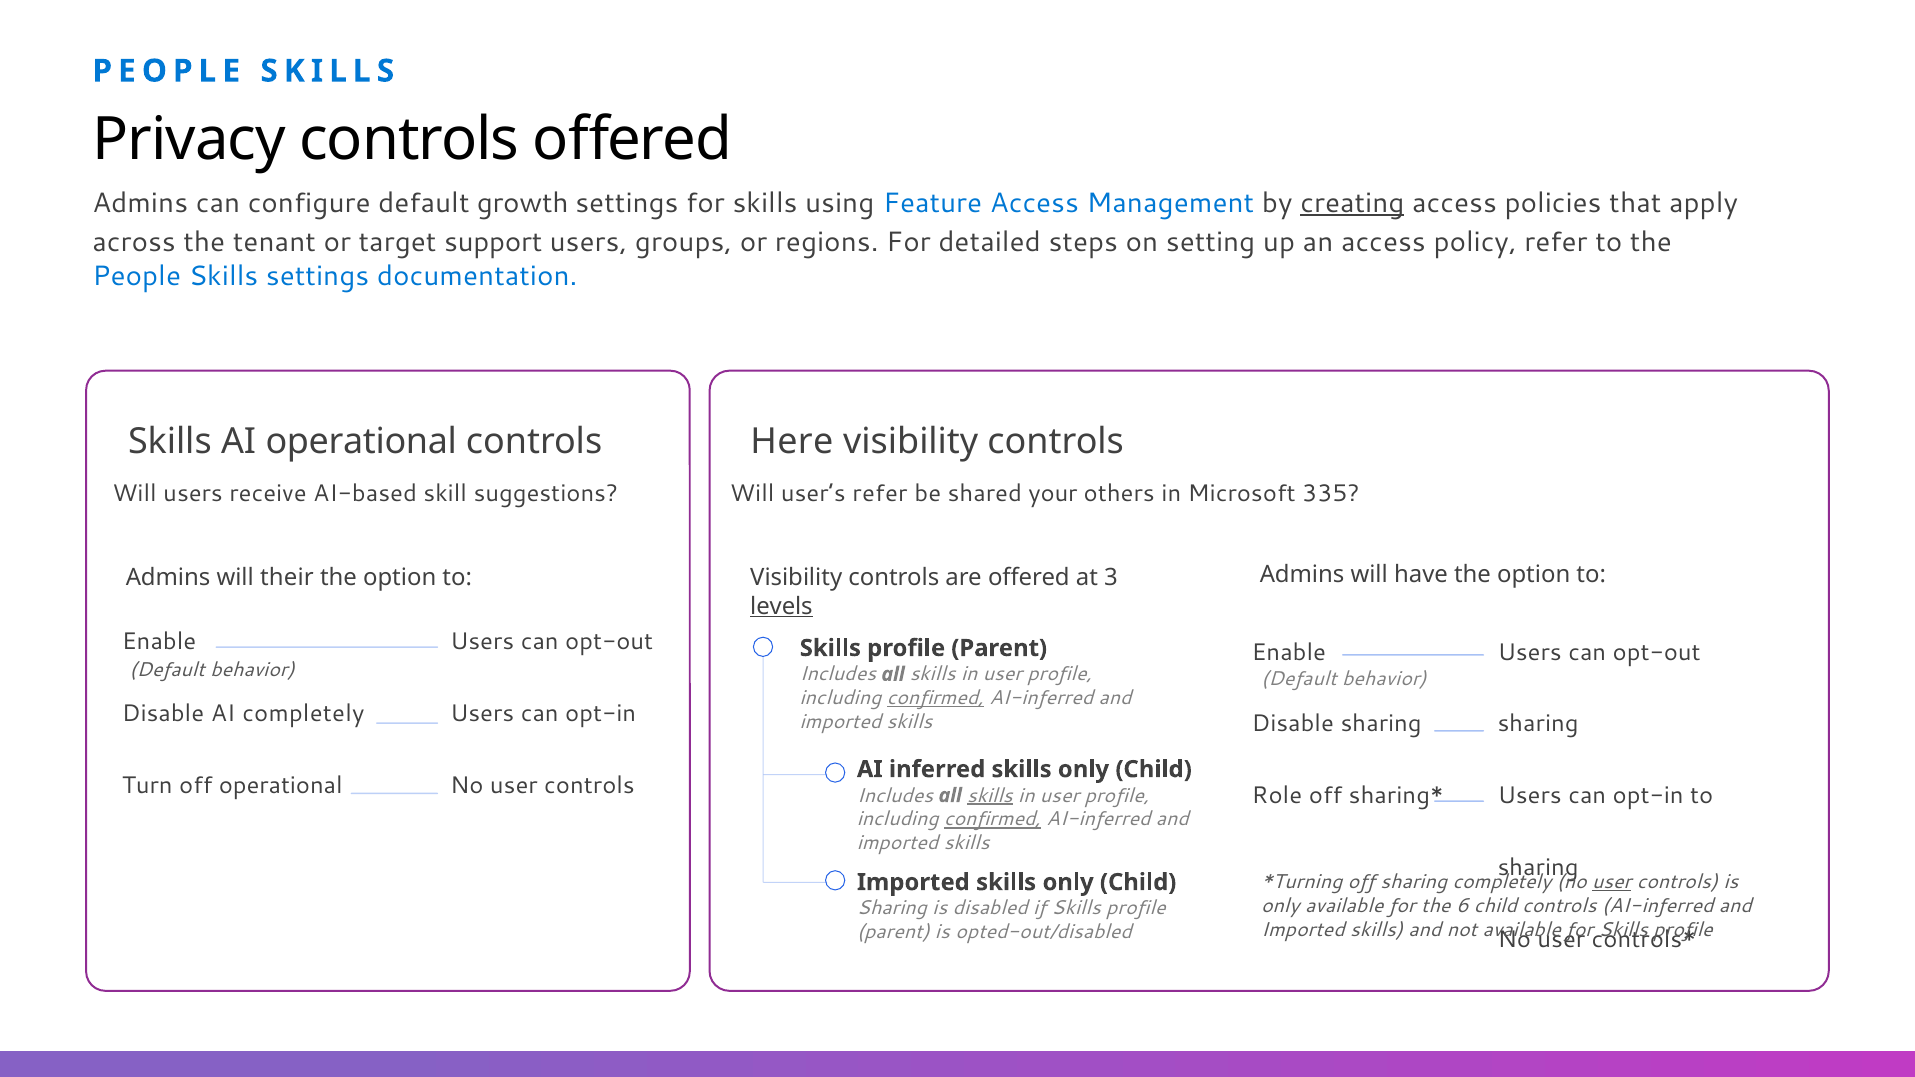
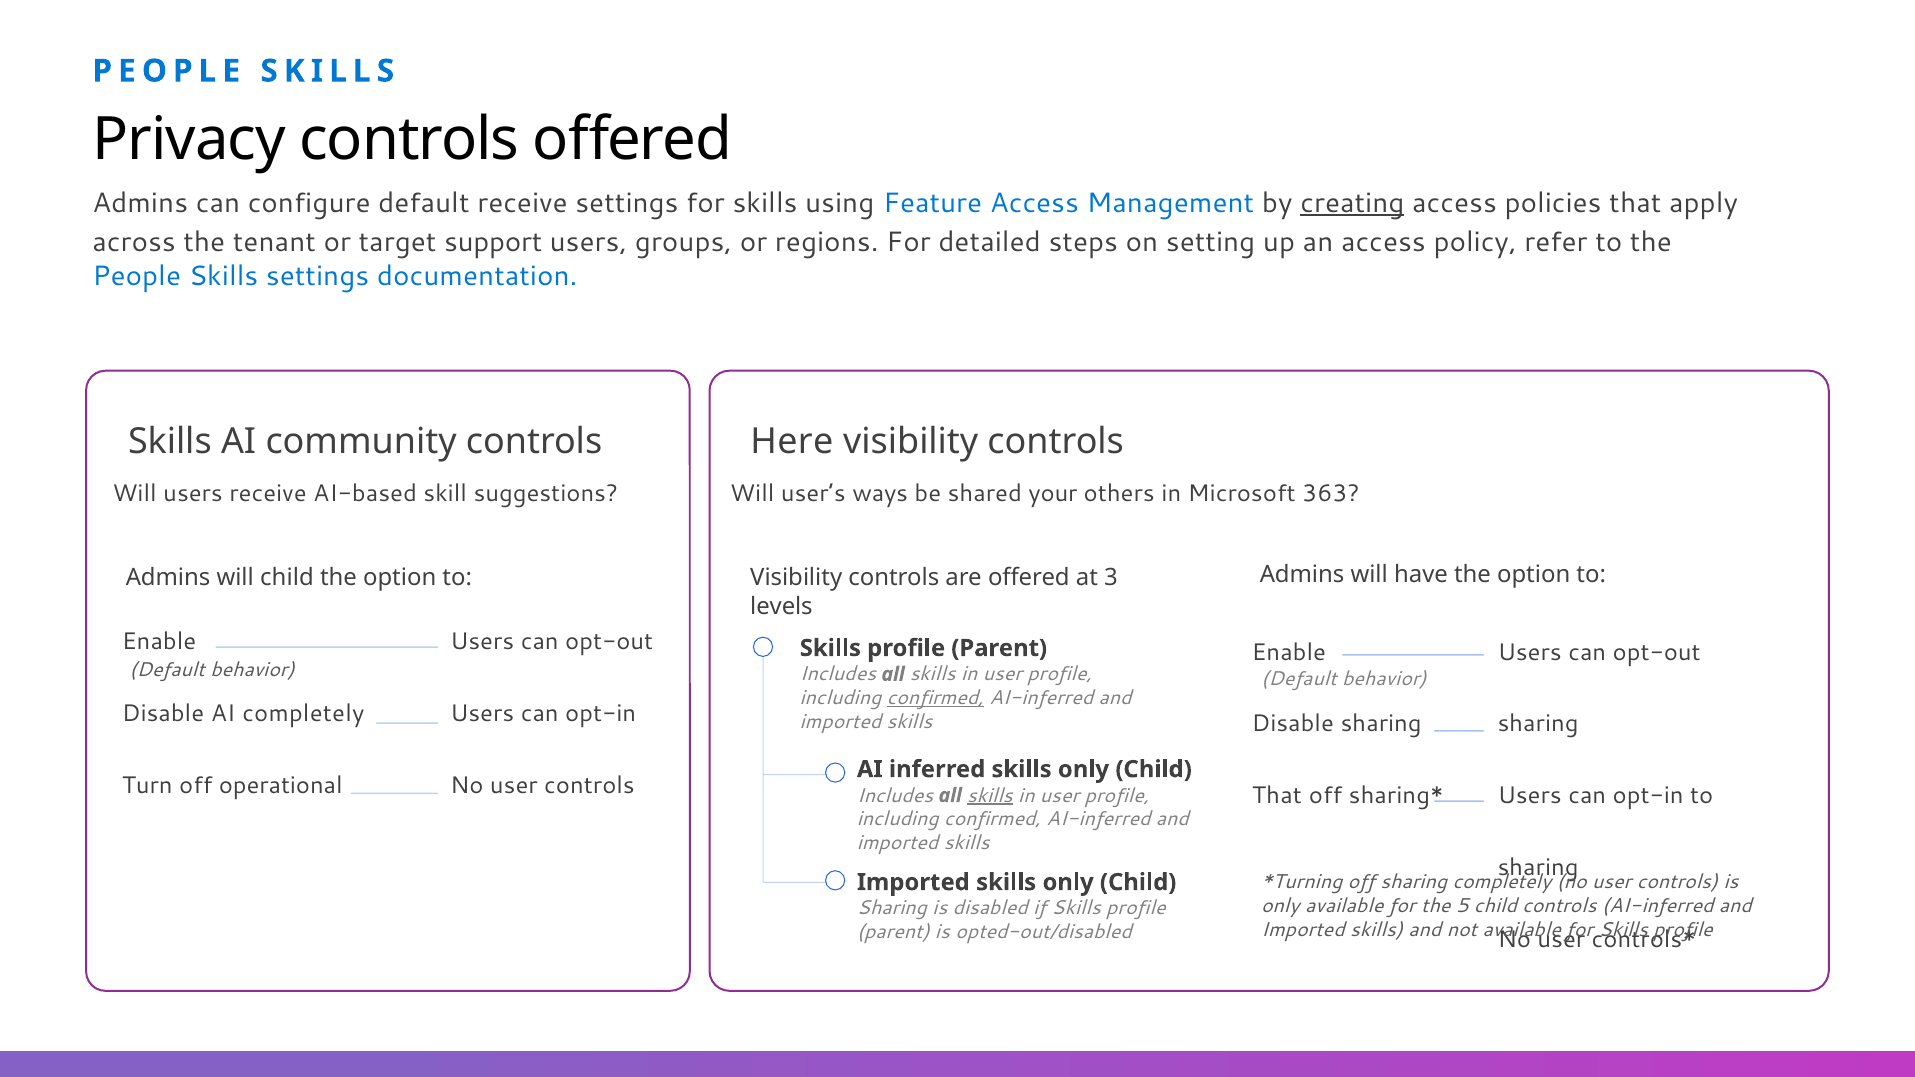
default growth: growth -> receive (523, 203)
AI operational: operational -> community (361, 442)
user’s refer: refer -> ways (880, 493)
335: 335 -> 363 (1331, 493)
will their: their -> child (287, 577)
levels underline: present -> none (781, 606)
Role: Role -> That (1277, 796)
confirmed underline: present -> none (993, 820)
user underline: present -> none (1612, 882)
6: 6 -> 5 (1462, 906)
